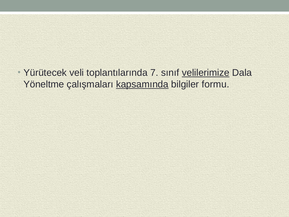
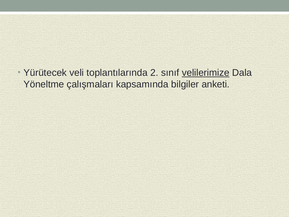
7: 7 -> 2 (154, 73)
kapsamında underline: present -> none (142, 84)
formu: formu -> anketi (216, 84)
